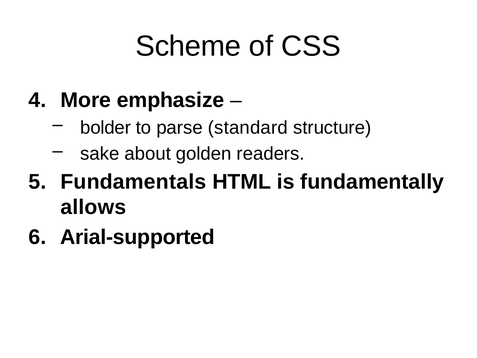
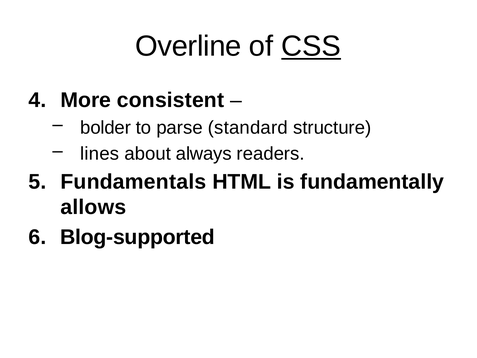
Scheme: Scheme -> Overline (188, 46)
CSS underline: none -> present (311, 46)
emphasize: emphasize -> consistent (171, 100)
sake: sake -> lines (100, 153)
golden: golden -> always (204, 153)
Arial-supported: Arial-supported -> Blog-supported (137, 237)
